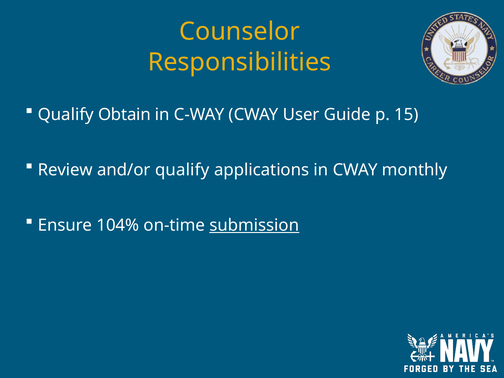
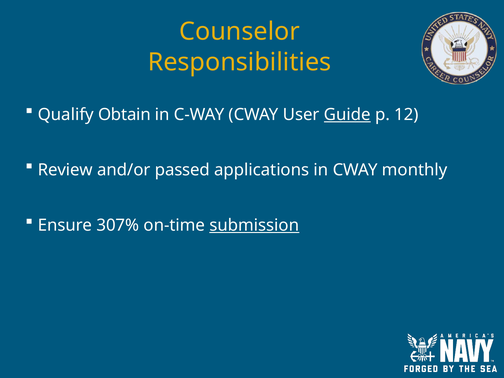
Guide underline: none -> present (347, 115)
15: 15 -> 12 (406, 115)
and/or qualify: qualify -> passed (182, 170)
104%: 104% -> 307% (118, 225)
